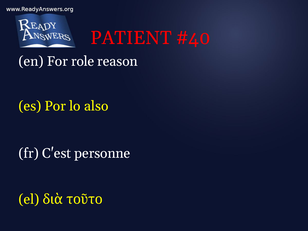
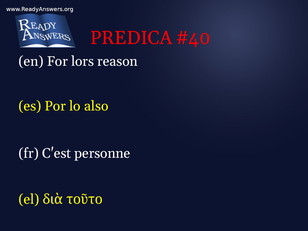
PATIENT: PATIENT -> PREDICA (131, 38)
role: role -> lors (83, 61)
